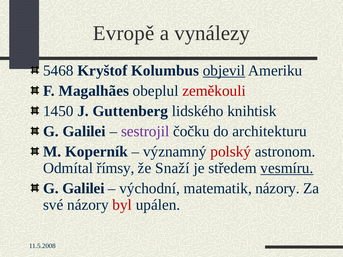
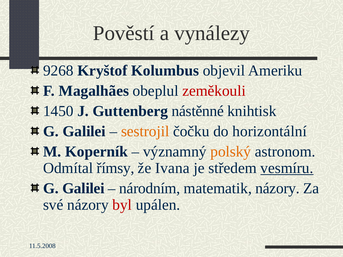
Evropě: Evropě -> Pověstí (124, 33)
5468: 5468 -> 9268 (58, 71)
objevil underline: present -> none (224, 71)
lidského: lidského -> nástěnné (198, 111)
sestrojil colour: purple -> orange (145, 131)
architekturu: architekturu -> horizontální (270, 131)
polský colour: red -> orange (231, 152)
Snaží: Snaží -> Ivana (172, 168)
východní: východní -> národním (150, 189)
